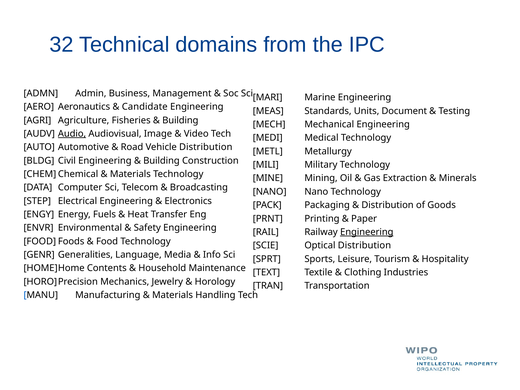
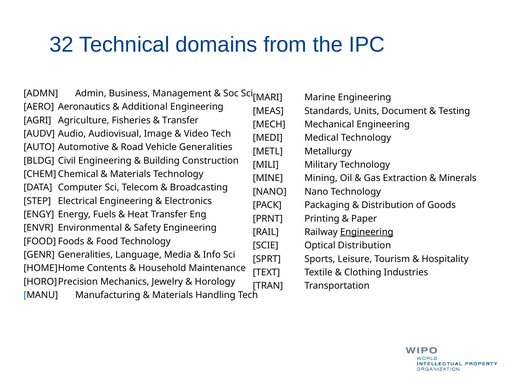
Candidate: Candidate -> Additional (145, 107)
Building: Building -> Transfer (180, 120)
Audio underline: present -> none (72, 134)
Vehicle Distribution: Distribution -> Generalities (206, 147)
